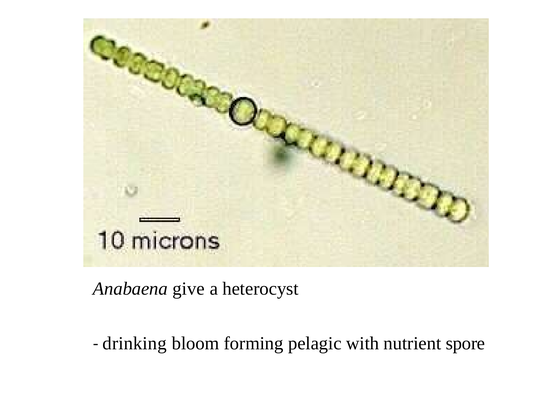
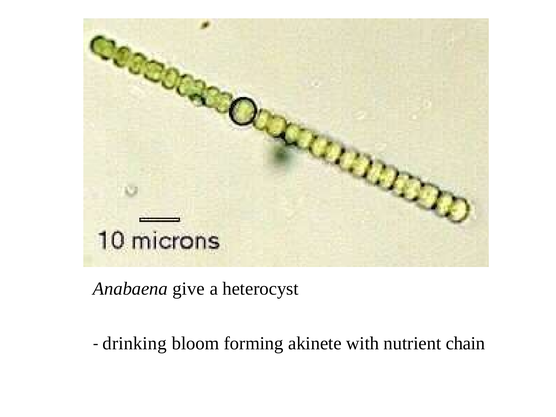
pelagic: pelagic -> akinete (315, 343)
spore: spore -> chain (466, 343)
